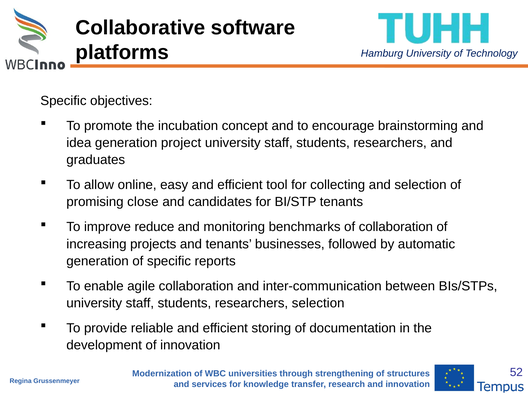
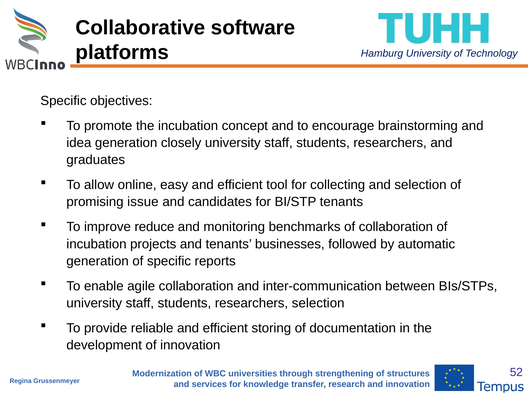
project: project -> closely (181, 143)
close: close -> issue (143, 202)
increasing: increasing -> incubation (96, 244)
